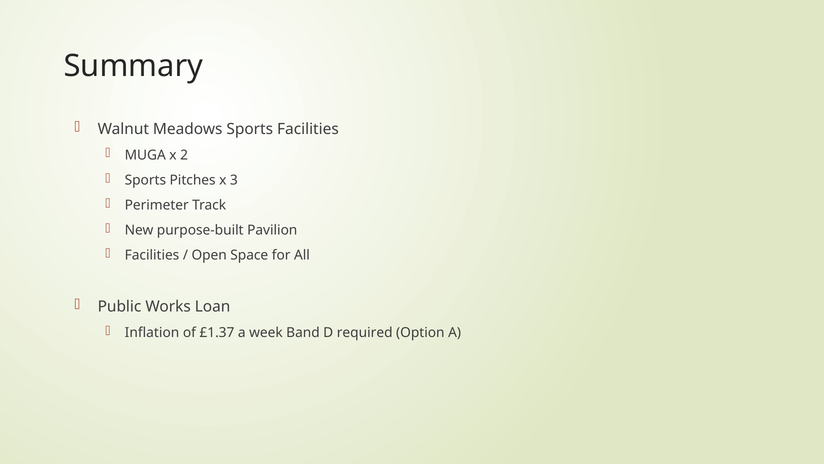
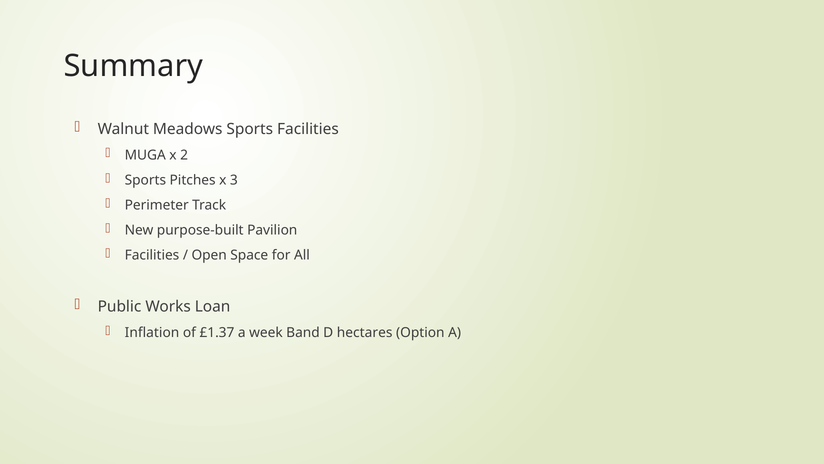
required: required -> hectares (365, 332)
